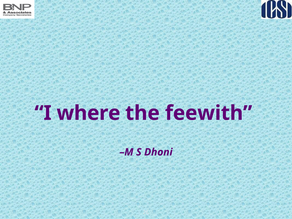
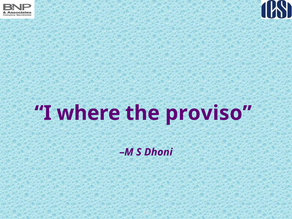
feewith: feewith -> proviso (208, 113)
